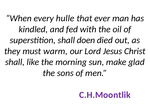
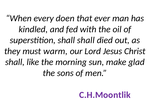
hulle: hulle -> doen (65, 18)
shall doen: doen -> shall (86, 40)
